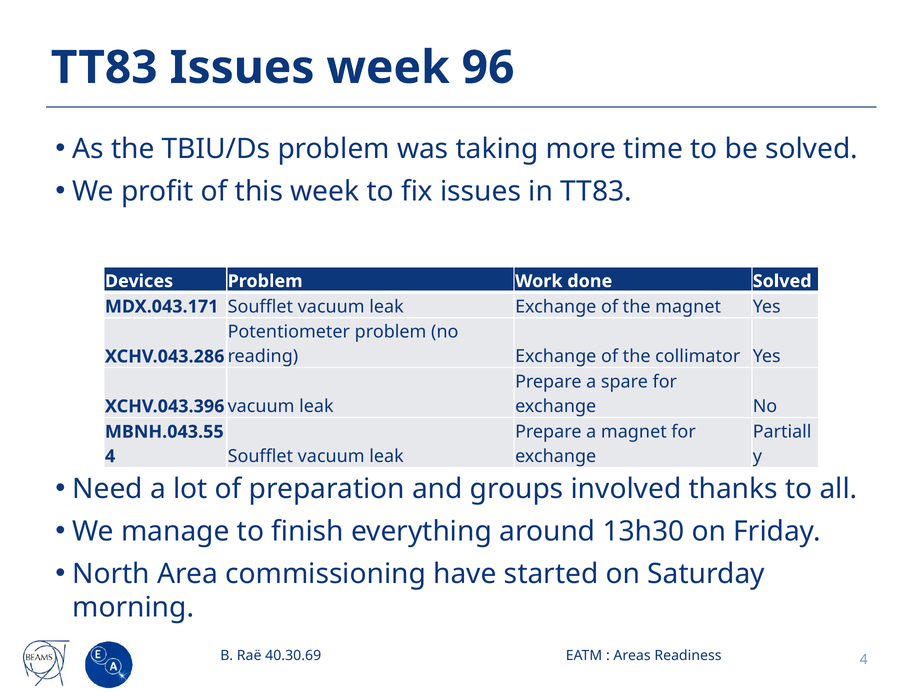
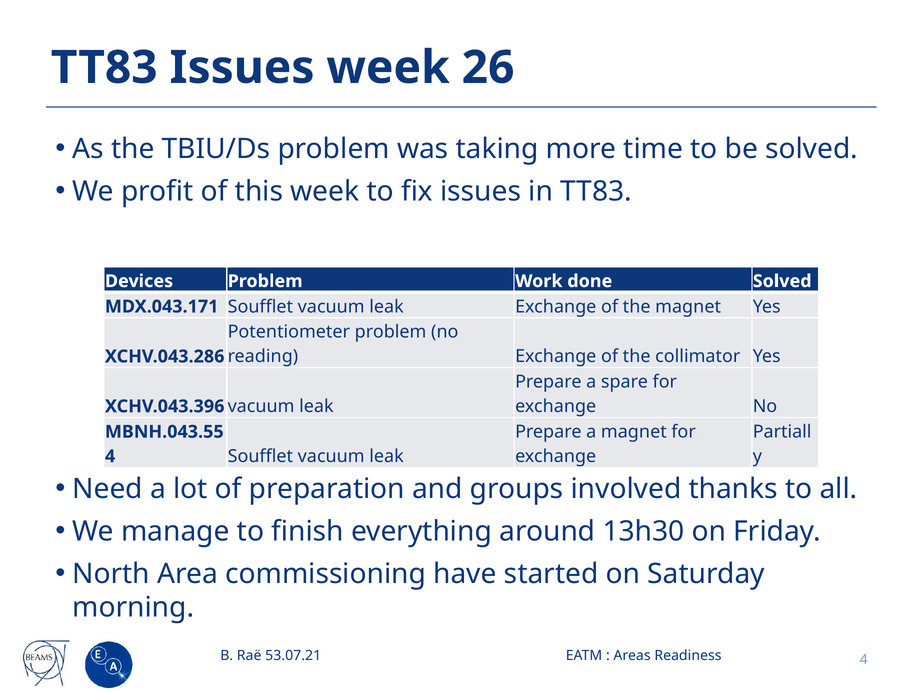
96: 96 -> 26 (488, 68)
40.30.69: 40.30.69 -> 53.07.21 (293, 656)
